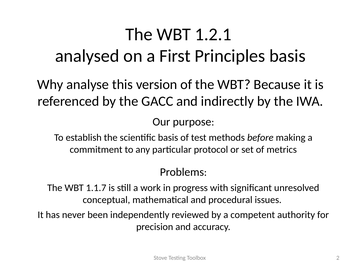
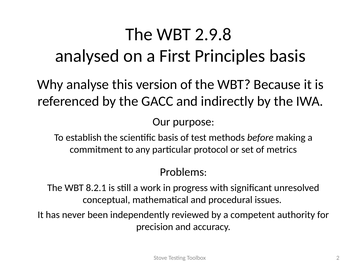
1.2.1: 1.2.1 -> 2.9.8 (213, 34)
1.1.7: 1.1.7 -> 8.2.1 (96, 188)
